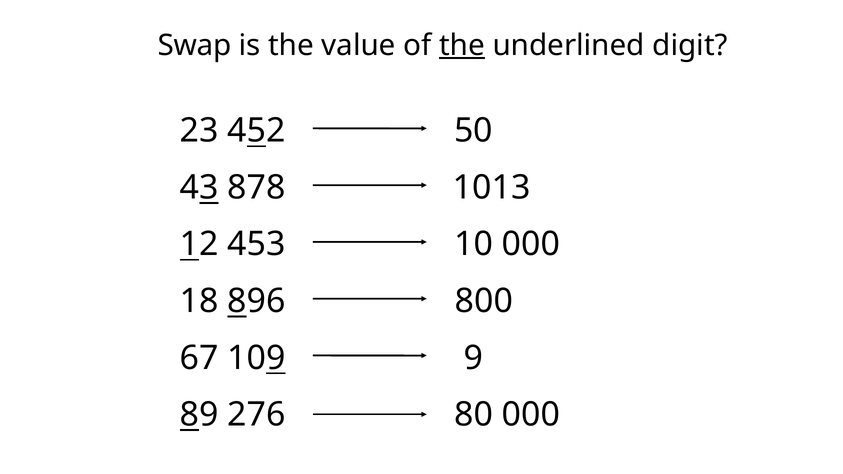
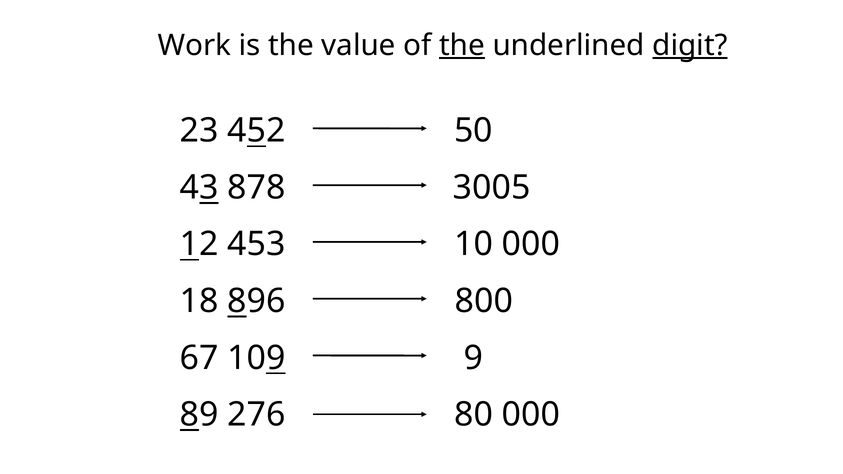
Swap: Swap -> Work (194, 45)
digit underline: none -> present (690, 45)
1013: 1013 -> 3005 (492, 188)
